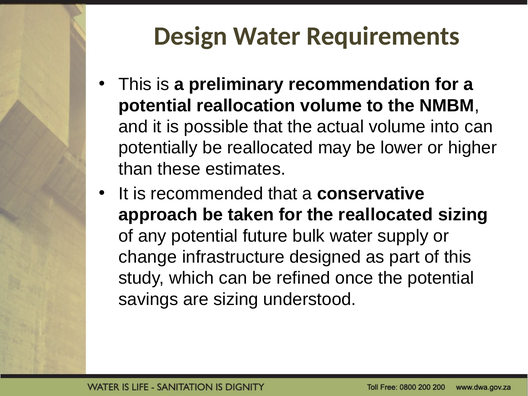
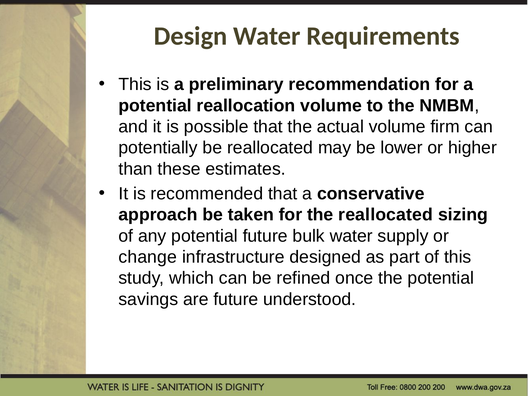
into: into -> firm (445, 127)
are sizing: sizing -> future (236, 299)
